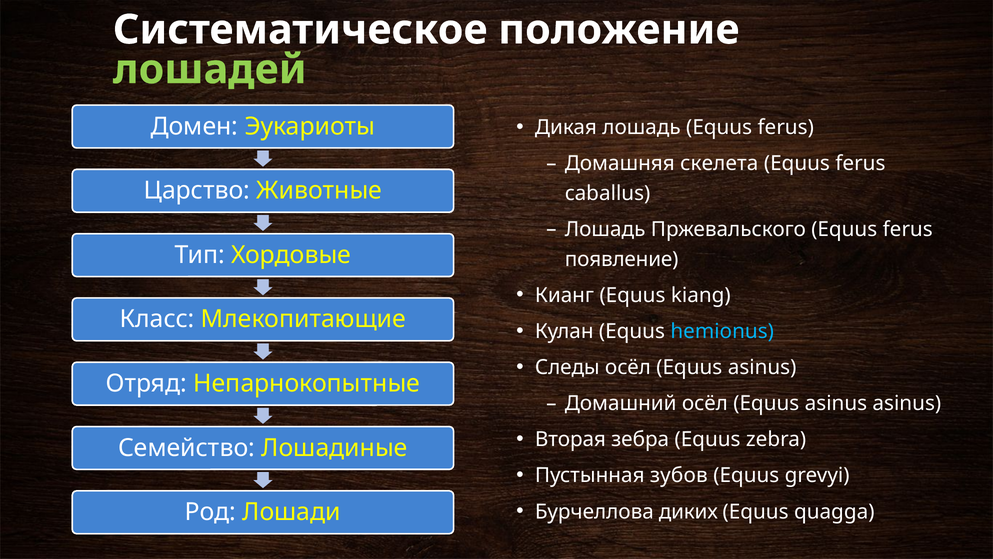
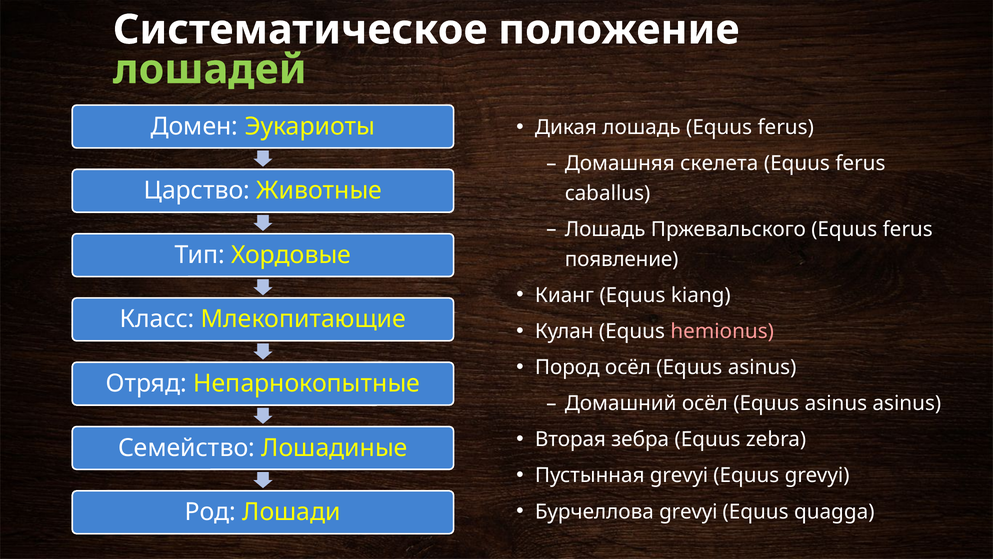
hemionus colour: light blue -> pink (722, 331)
Следы: Следы -> Пород (567, 367)
Пустынная зубов: зубов -> grevyi (679, 475)
Бурчеллова диких: диких -> grevyi (688, 511)
